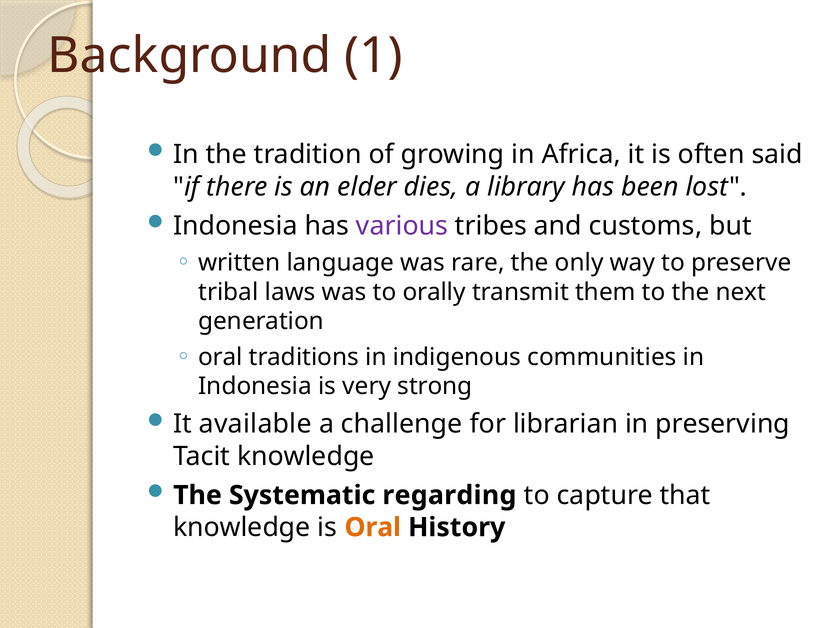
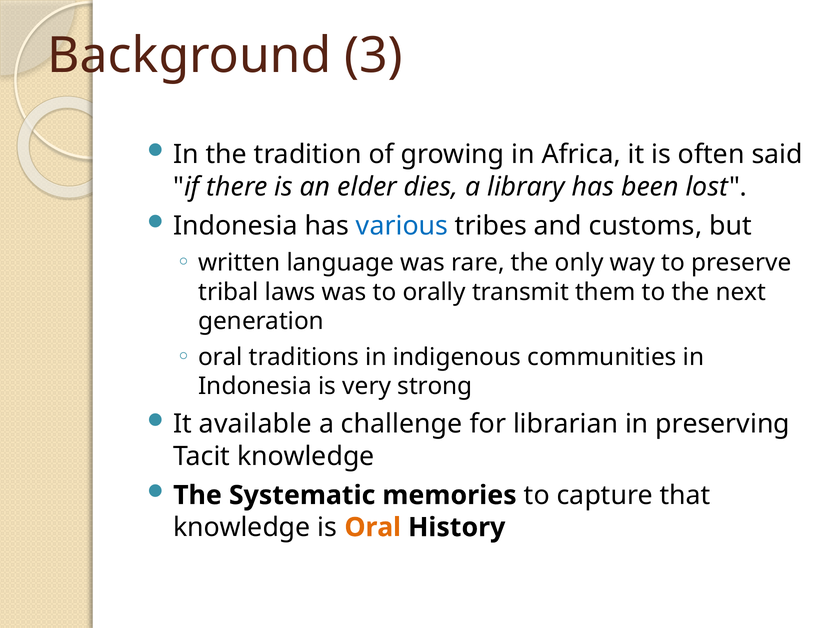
1: 1 -> 3 (374, 56)
various colour: purple -> blue (402, 226)
regarding: regarding -> memories (449, 495)
